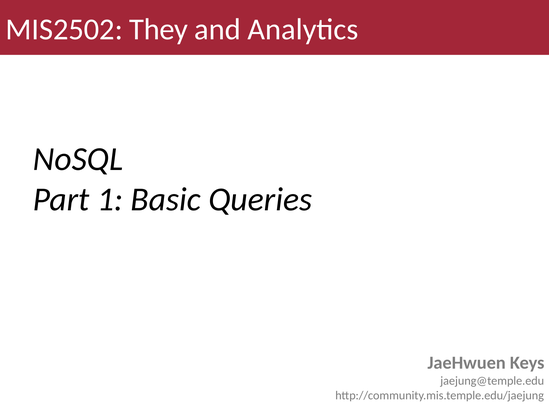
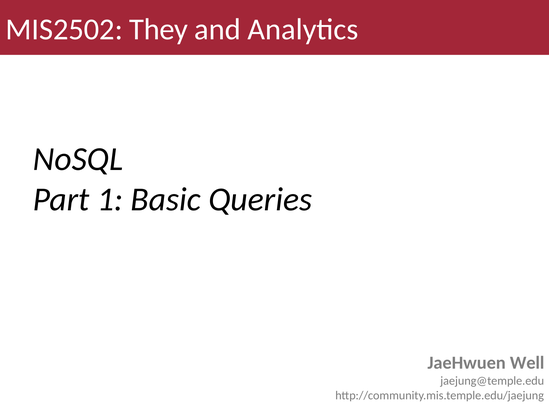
Keys: Keys -> Well (527, 363)
